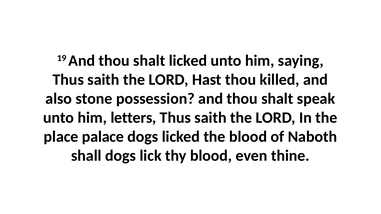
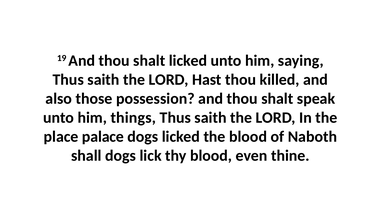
stone: stone -> those (94, 99)
letters: letters -> things (133, 118)
